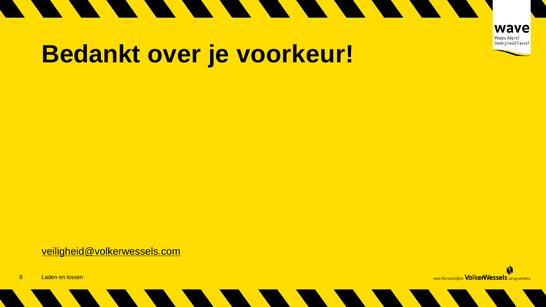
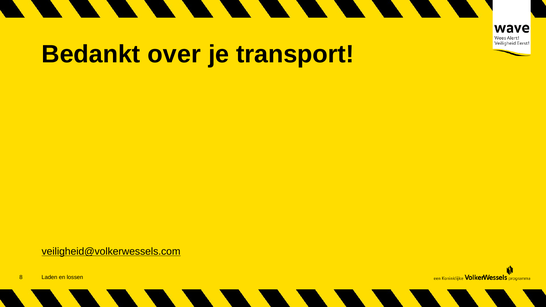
voorkeur: voorkeur -> transport (295, 54)
